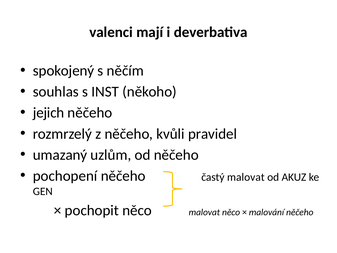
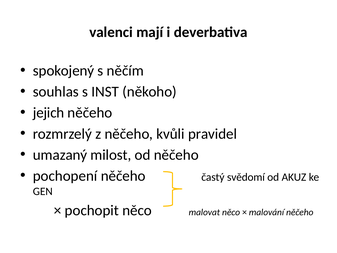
uzlům: uzlům -> milost (111, 155)
častý malovat: malovat -> svědomí (246, 177)
